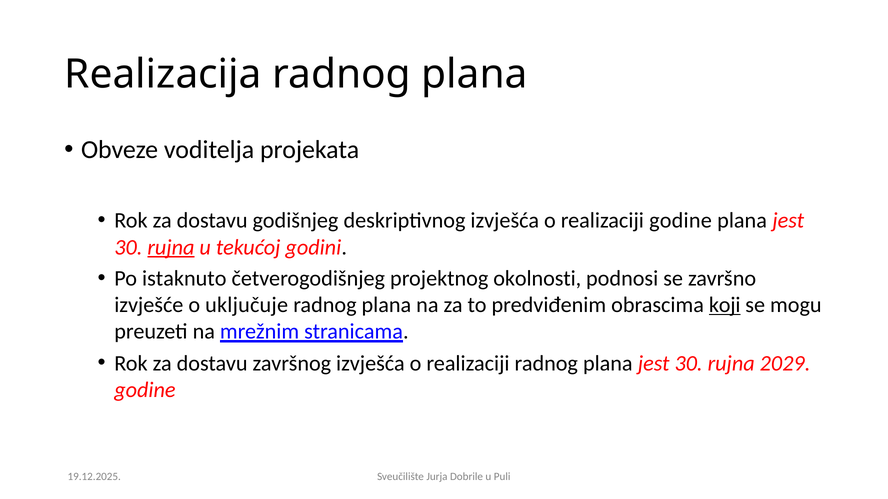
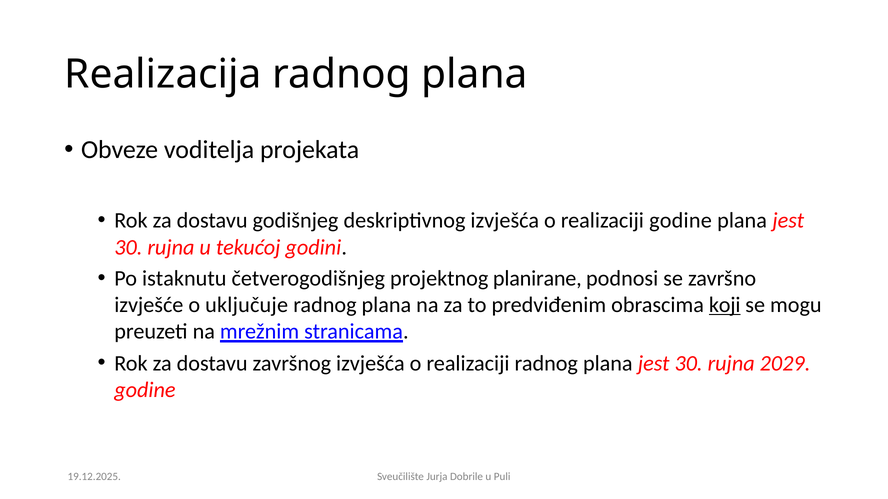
rujna underline: present -> none (171, 247)
istaknuto: istaknuto -> istaknutu (184, 279)
okolnosti: okolnosti -> planirane (537, 279)
